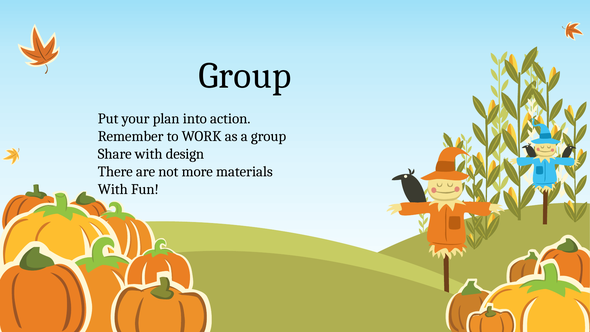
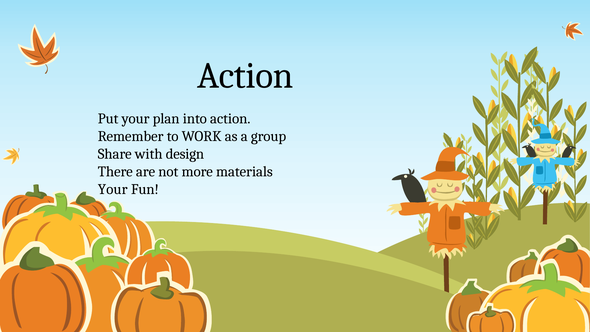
Group: Group -> Action (245, 76)
With: With -> Your (113, 189)
